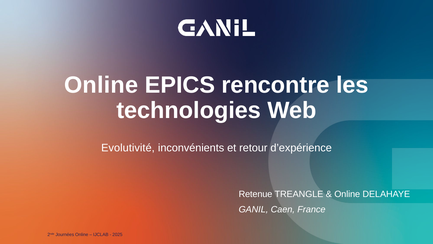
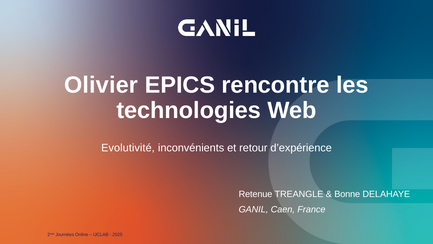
Online: Online -> Olivier (101, 85)
Online: Online -> Bonne (347, 194)
